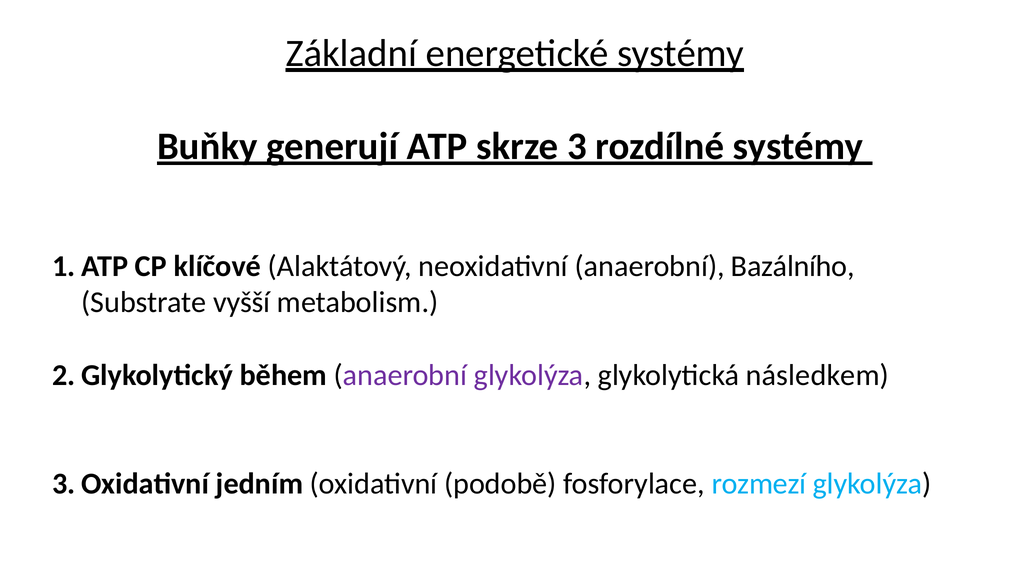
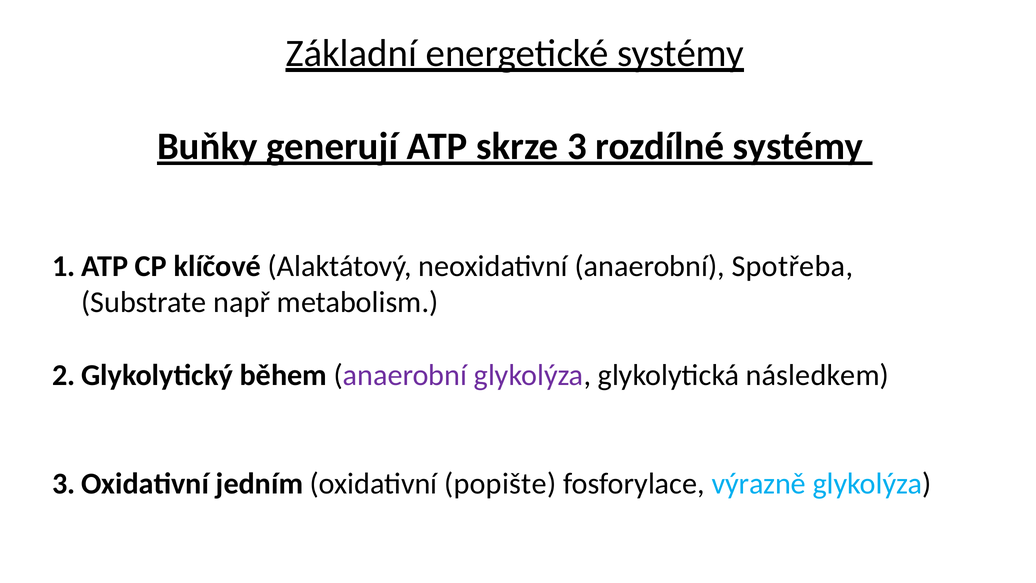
Bazálního: Bazálního -> Spotřeba (792, 266)
vyšší: vyšší -> např (242, 302)
podobě: podobě -> popište (500, 484)
rozmezí: rozmezí -> výrazně (759, 484)
